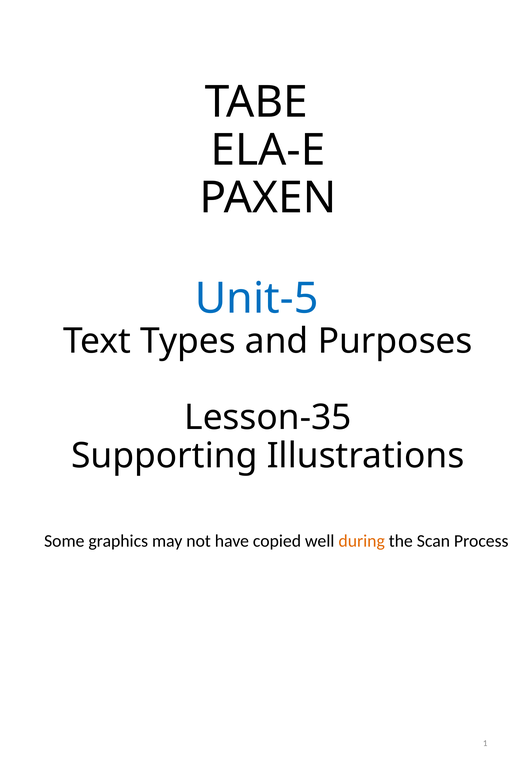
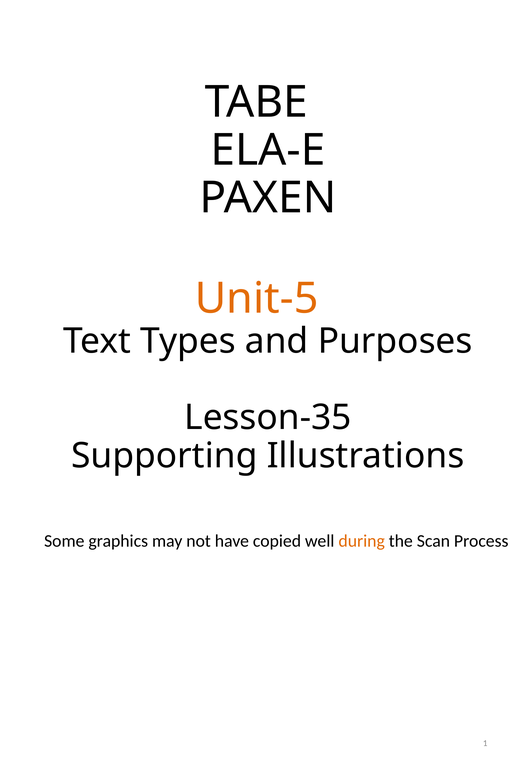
Unit-5 colour: blue -> orange (257, 298)
